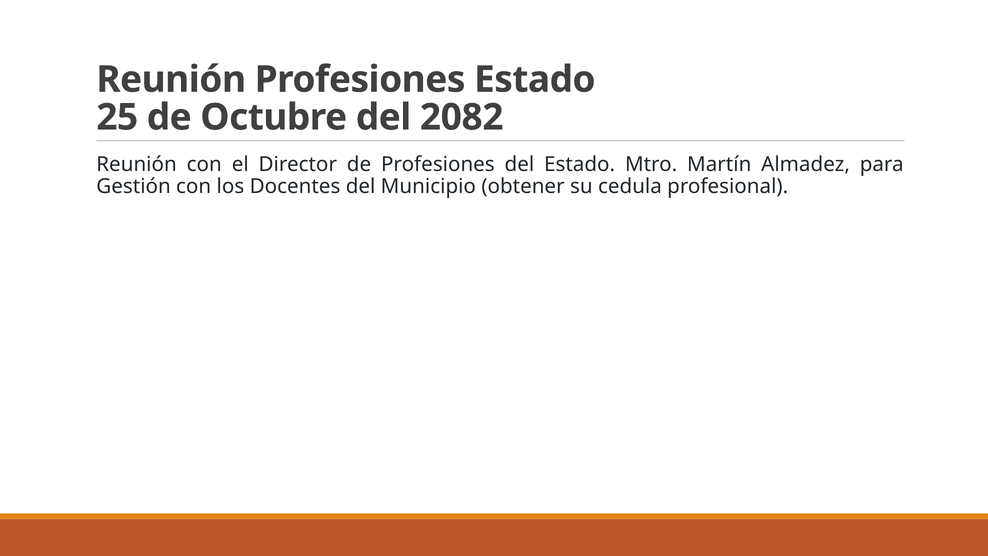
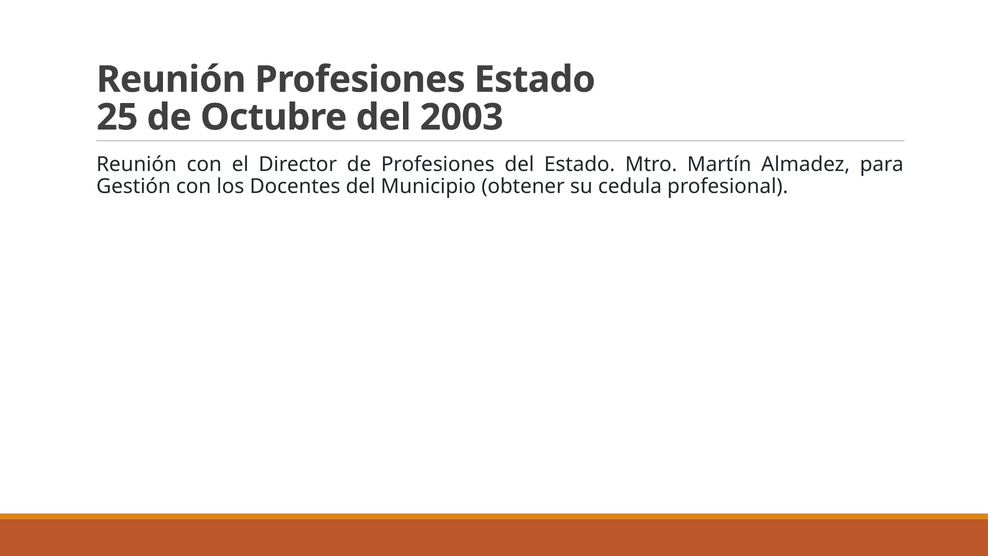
2082: 2082 -> 2003 (462, 117)
